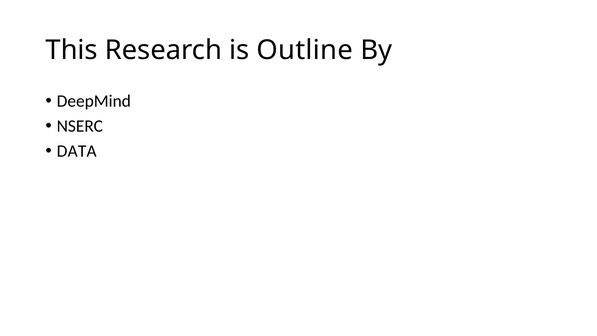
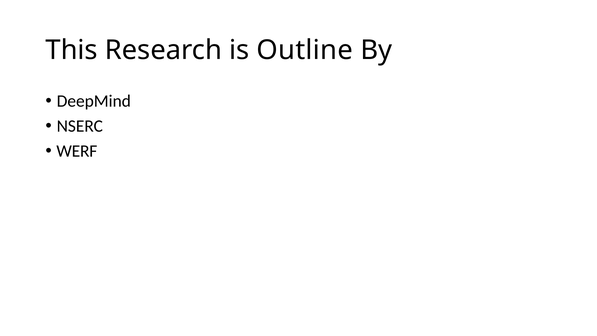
DATA: DATA -> WERF (77, 151)
